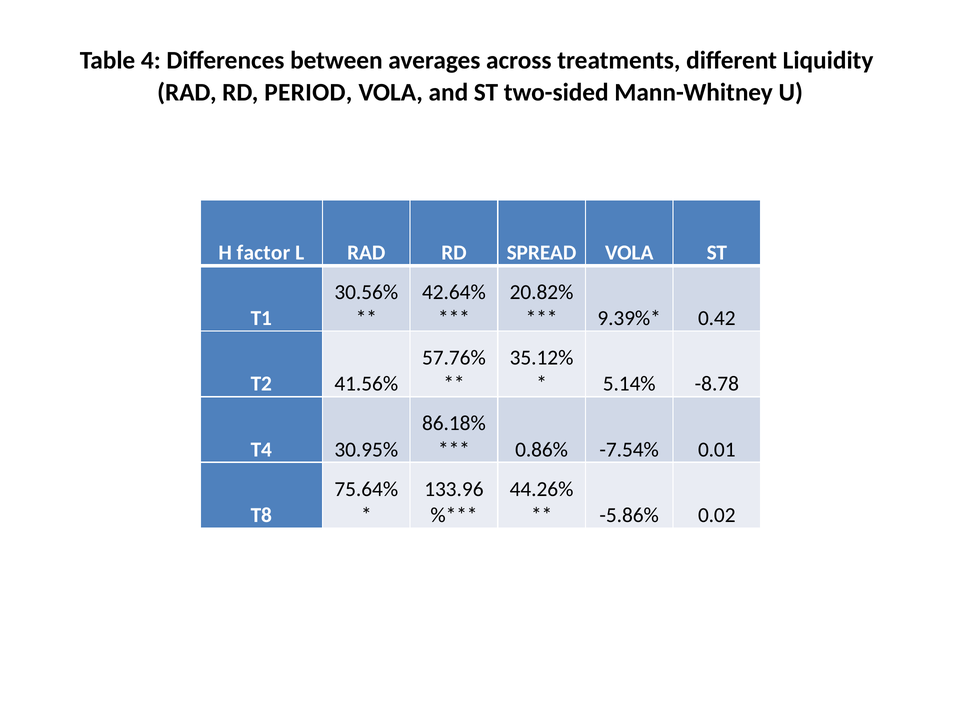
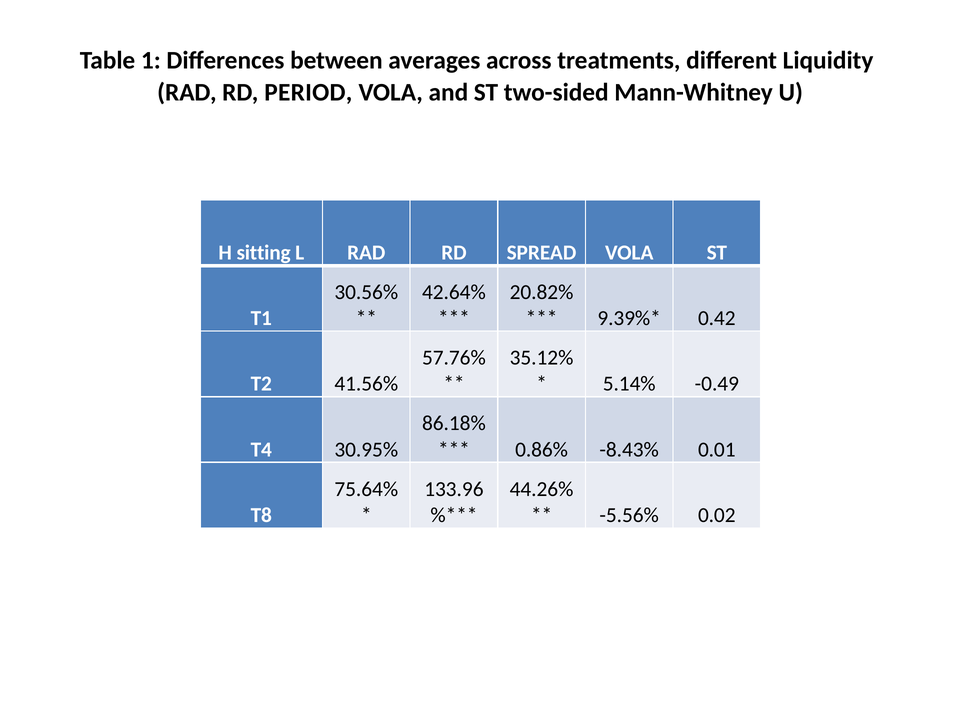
4: 4 -> 1 (151, 60)
factor: factor -> sitting (264, 253)
-8.78: -8.78 -> -0.49 (717, 384)
-7.54%: -7.54% -> -8.43% (629, 450)
-5.86%: -5.86% -> -5.56% (629, 516)
